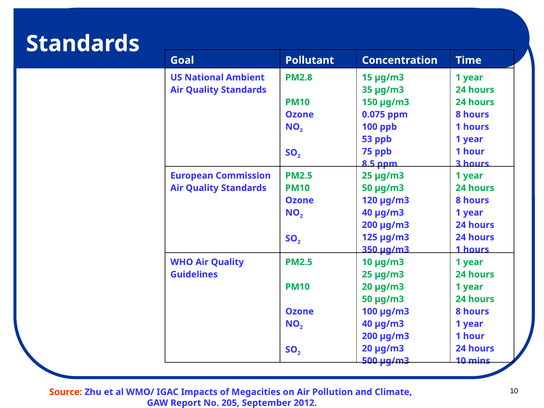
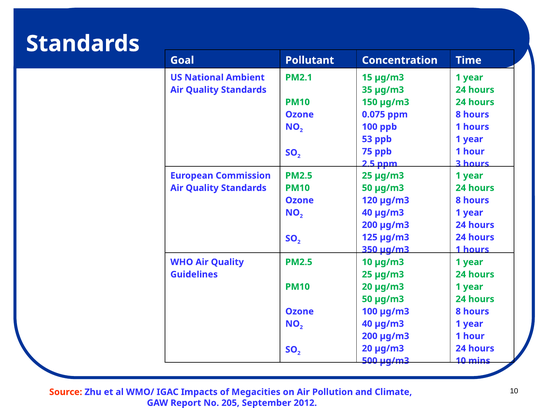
PM2.8: PM2.8 -> PM2.1 (299, 77)
8.5: 8.5 -> 2.5 (368, 164)
